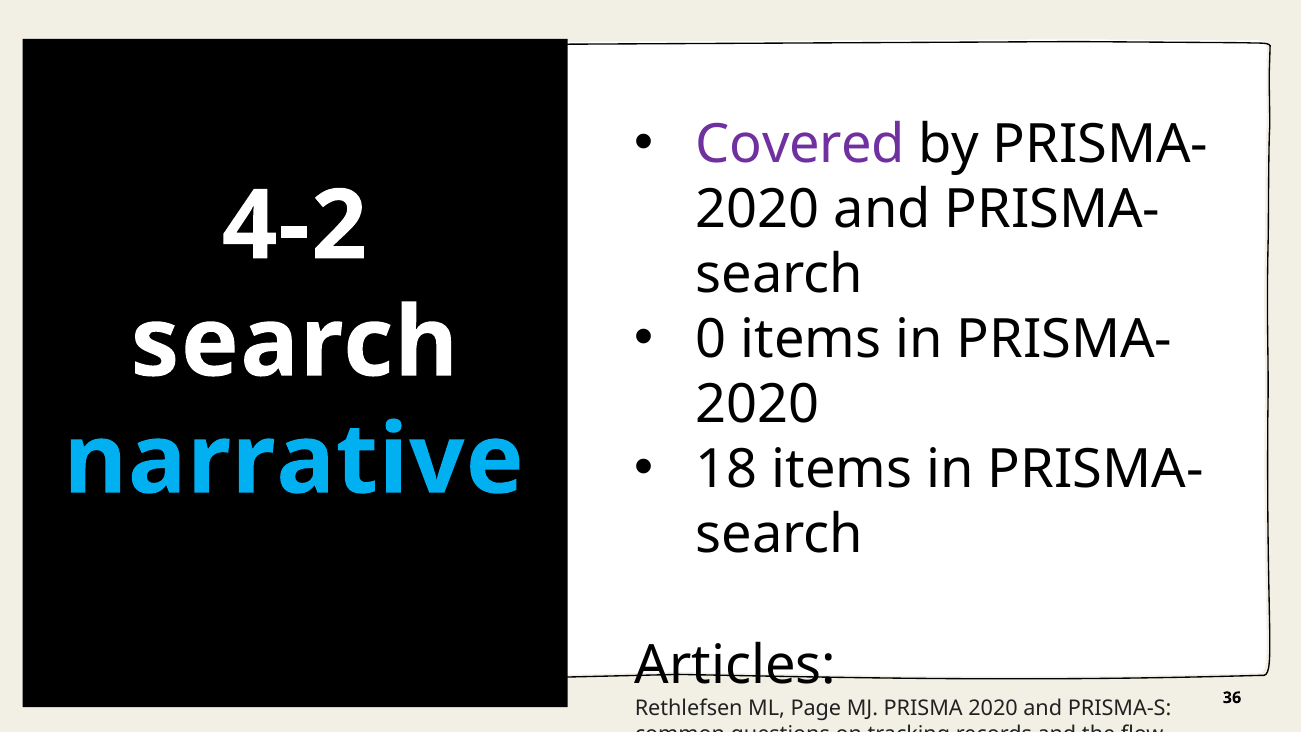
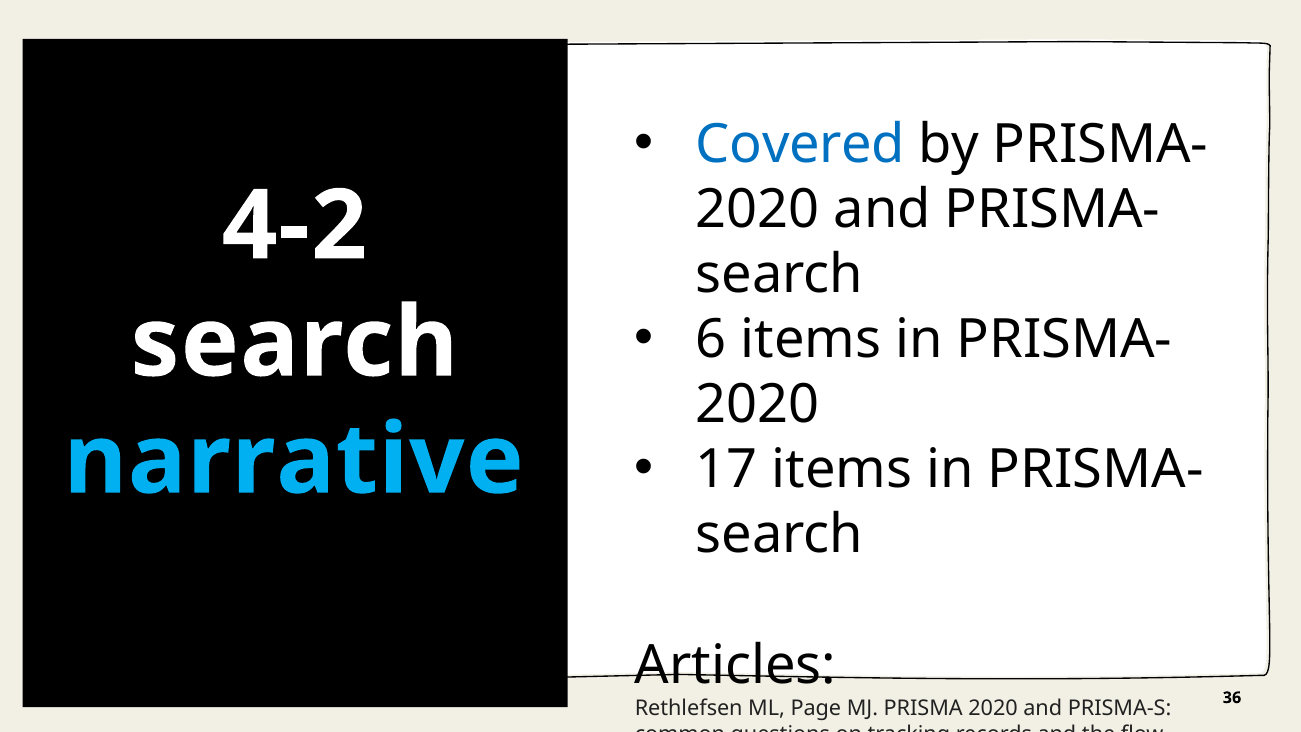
Covered colour: purple -> blue (801, 145)
0: 0 -> 6 (711, 340)
18: 18 -> 17 (727, 470)
